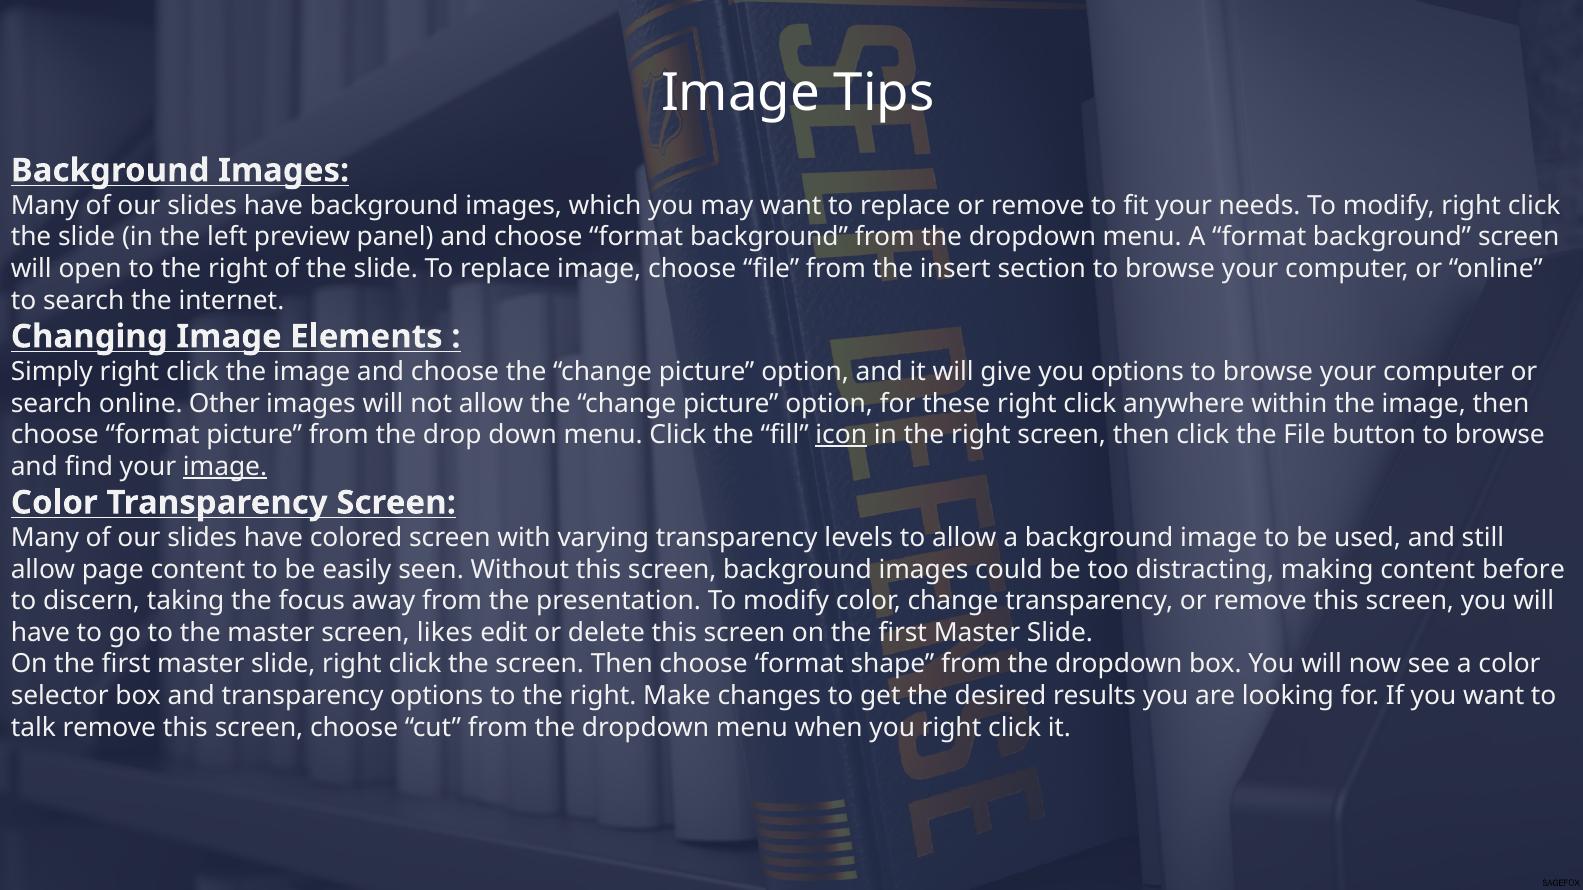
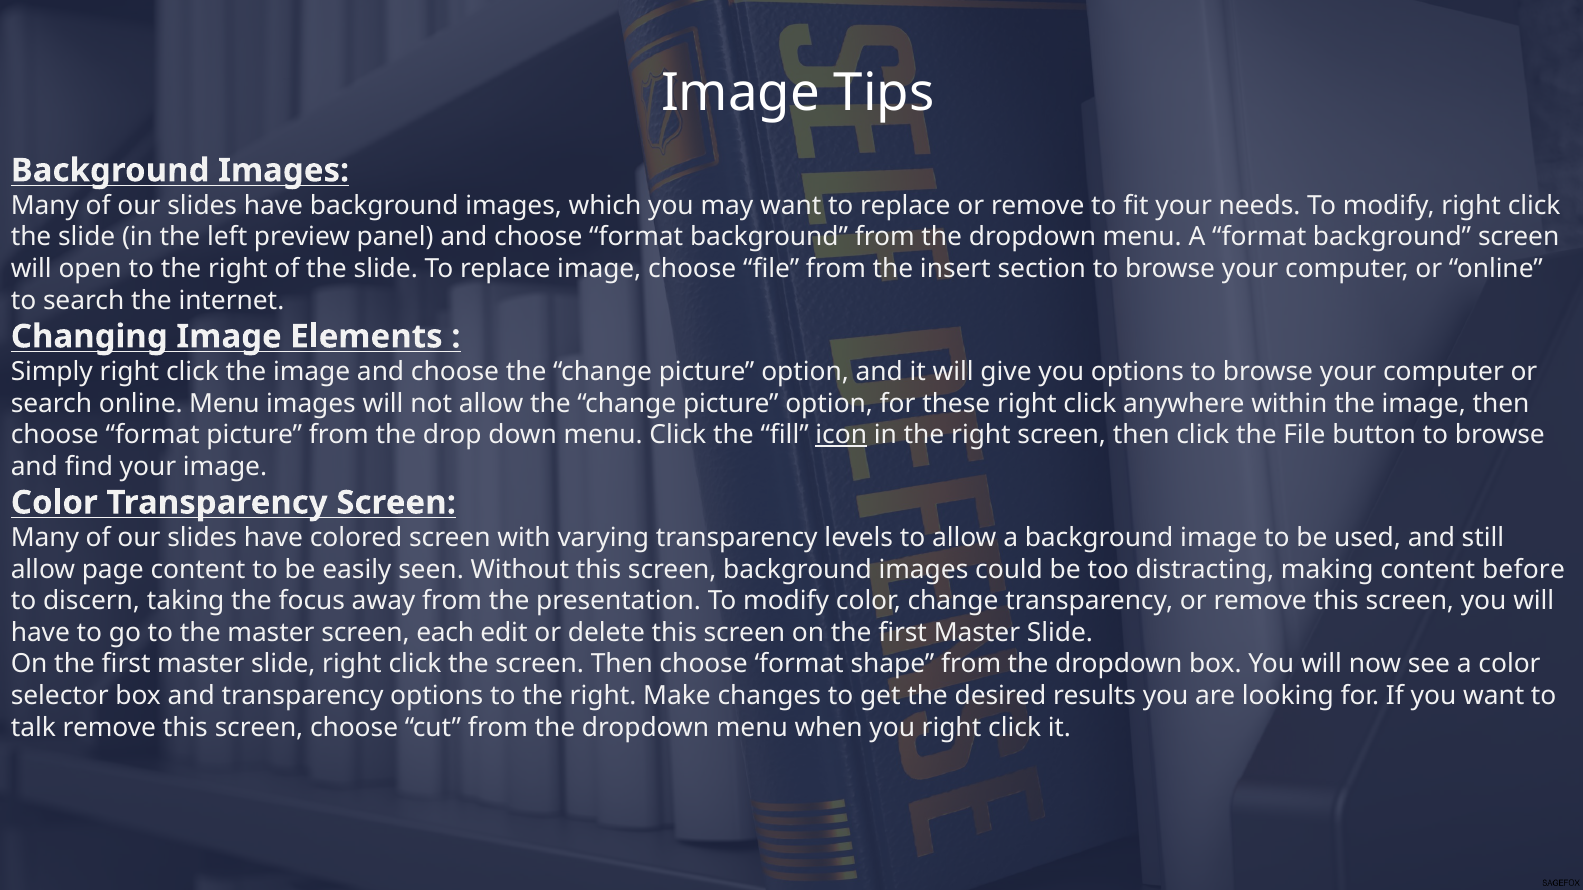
online Other: Other -> Menu (224, 404)
image underline: present -> none (225, 467)
likes: likes -> each (445, 633)
